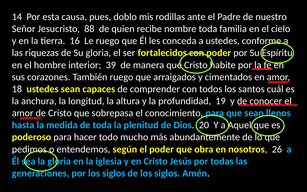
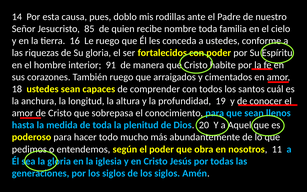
88: 88 -> 85 (89, 29)
39: 39 -> 91 (111, 65)
26: 26 -> 11 (277, 149)
